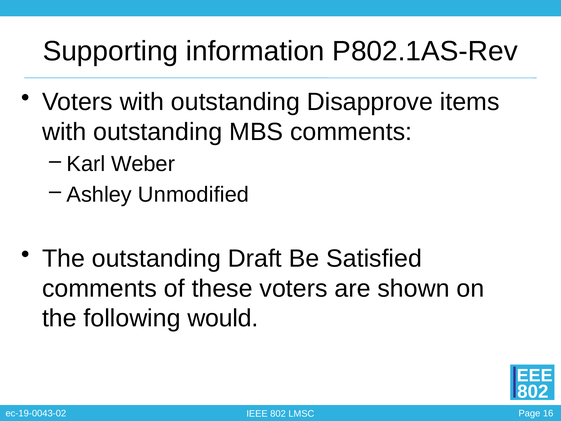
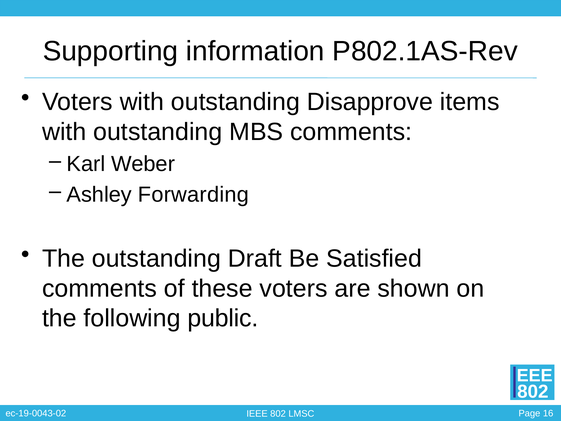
Unmodified: Unmodified -> Forwarding (193, 195)
would: would -> public (223, 318)
